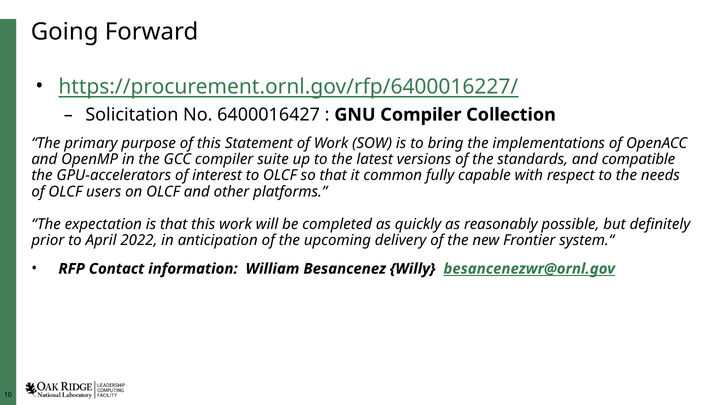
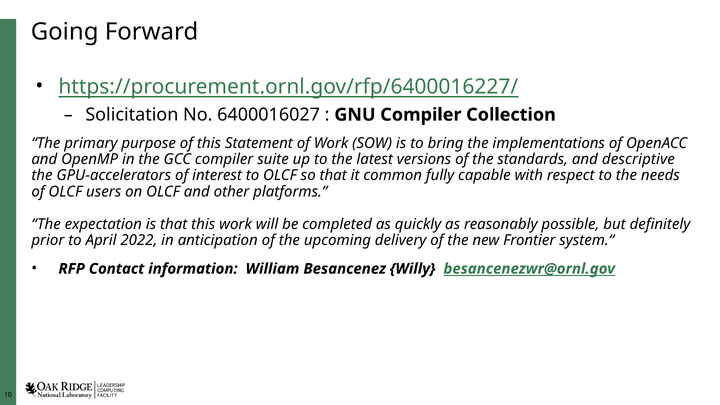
6400016427: 6400016427 -> 6400016027 (269, 115)
compatible: compatible -> descriptive (638, 159)
